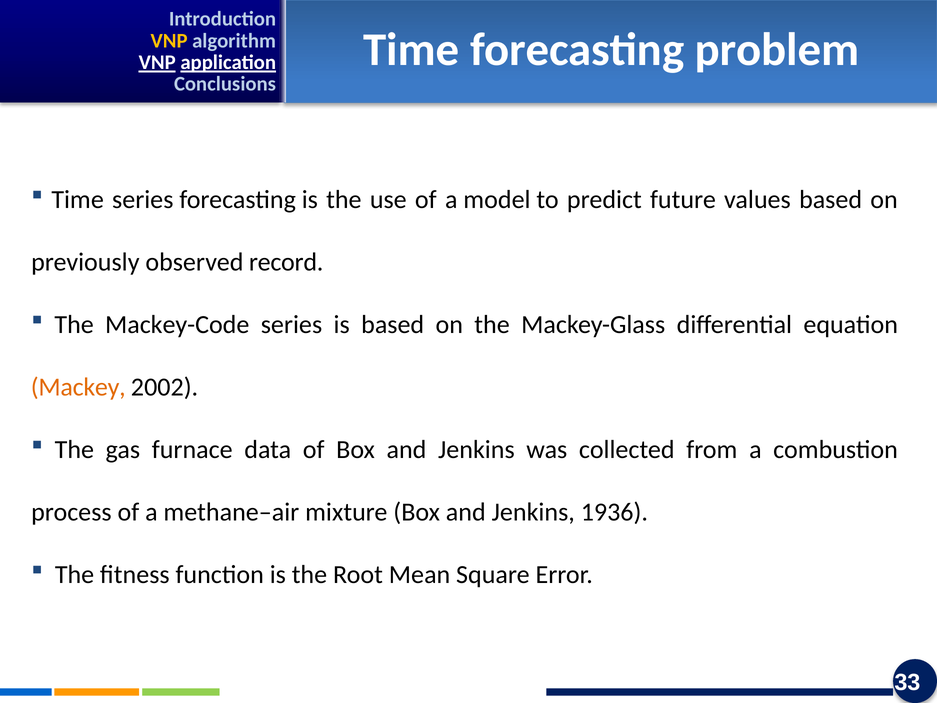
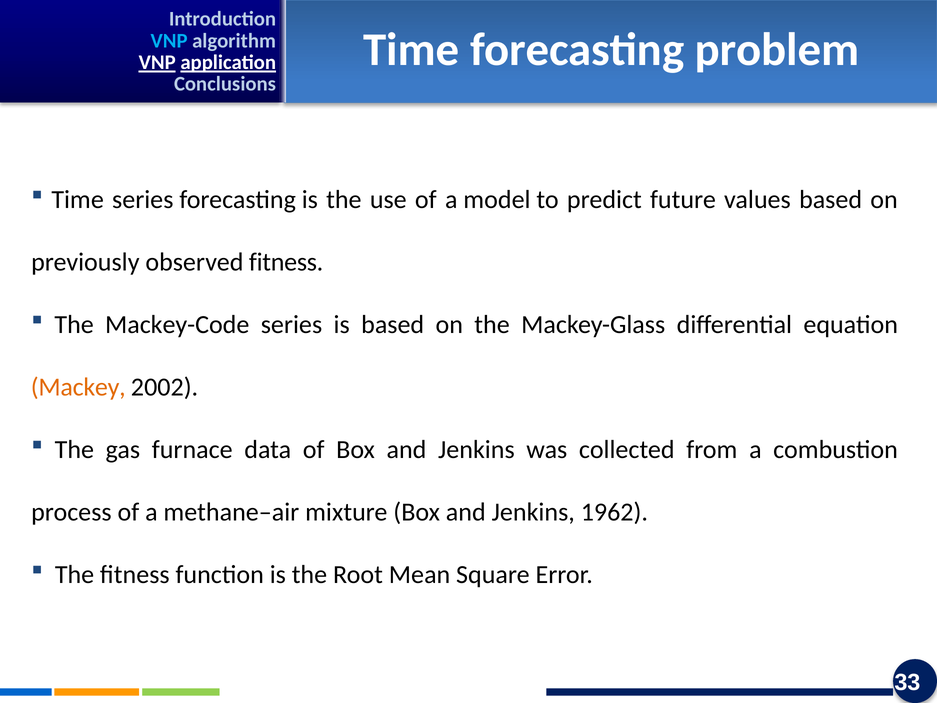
VNP colour: yellow -> light blue (169, 41)
observed record: record -> fitness (286, 262)
1936: 1936 -> 1962 (614, 512)
